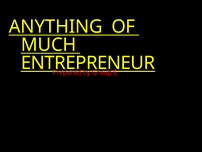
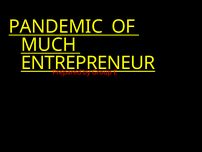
ANYTHING: ANYTHING -> PANDEMIC (56, 27)
